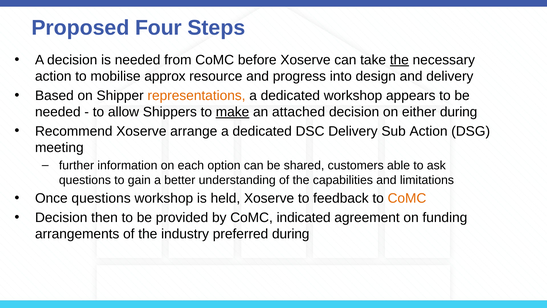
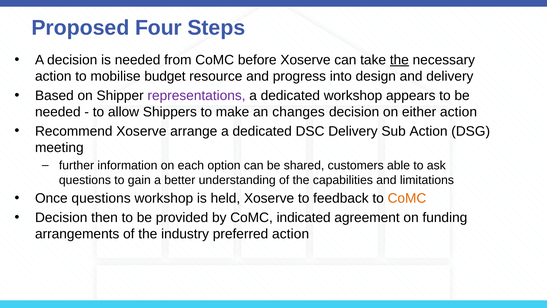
approx: approx -> budget (165, 76)
representations colour: orange -> purple (196, 95)
make underline: present -> none (233, 112)
attached: attached -> changes (299, 112)
either during: during -> action (459, 112)
preferred during: during -> action (291, 234)
